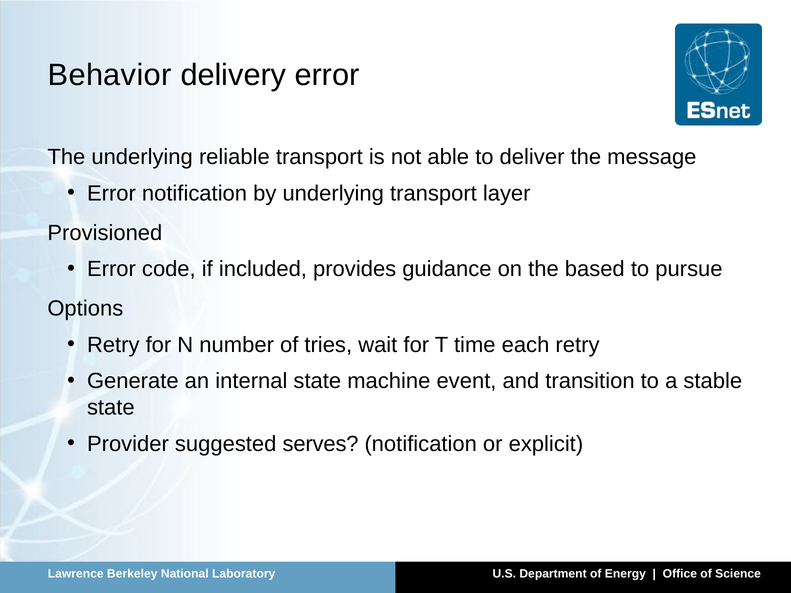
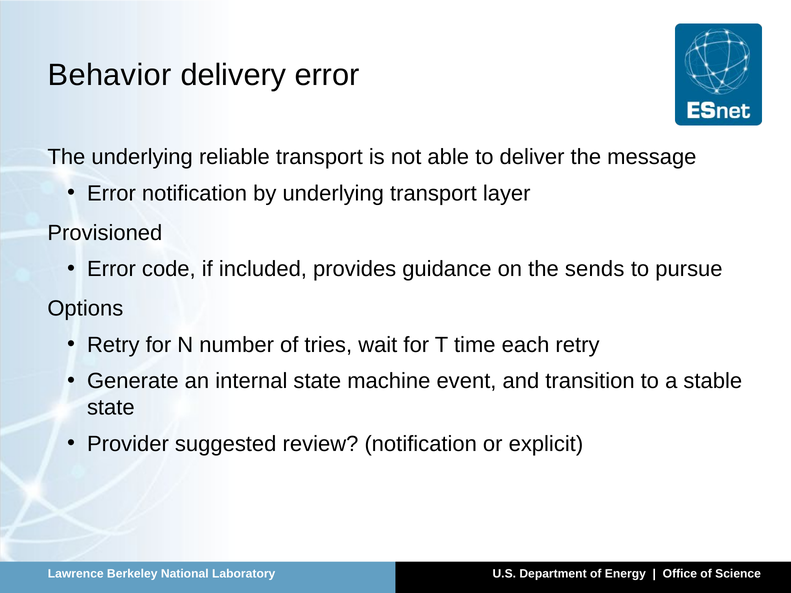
based: based -> sends (595, 269)
serves: serves -> review (320, 444)
